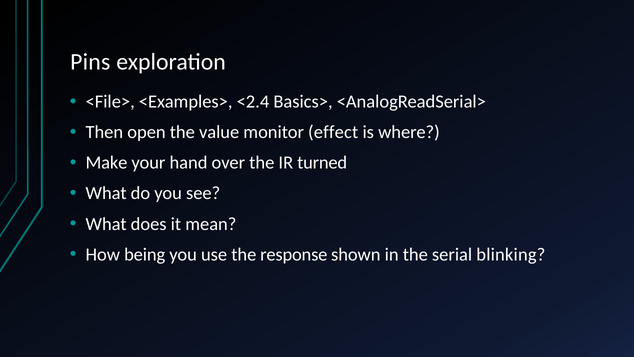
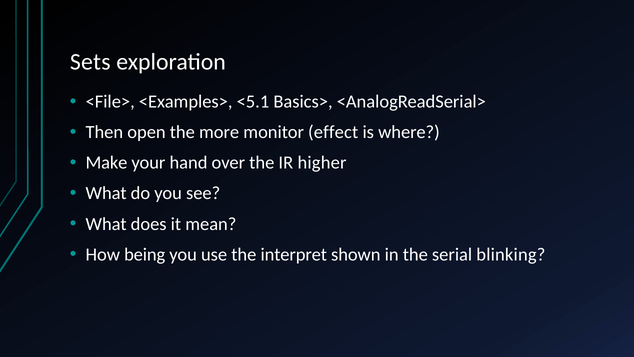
Pins: Pins -> Sets (90, 62)
<2.4: <2.4 -> <5.1 (253, 102)
value: value -> more (219, 132)
turned: turned -> higher (322, 163)
response: response -> interpret (294, 254)
